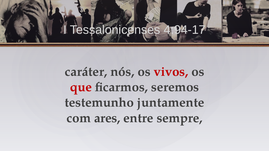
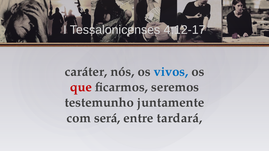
4:94-17: 4:94-17 -> 4:12-17 (185, 30)
vivos colour: red -> blue (171, 72)
ares: ares -> será (107, 118)
sempre: sempre -> tardará (179, 118)
